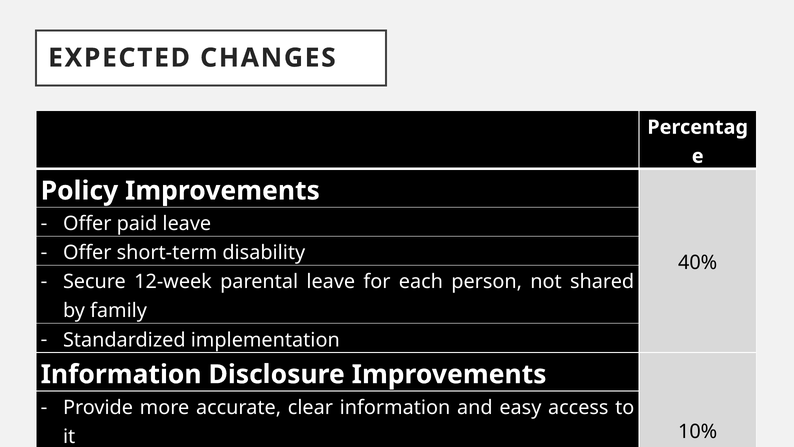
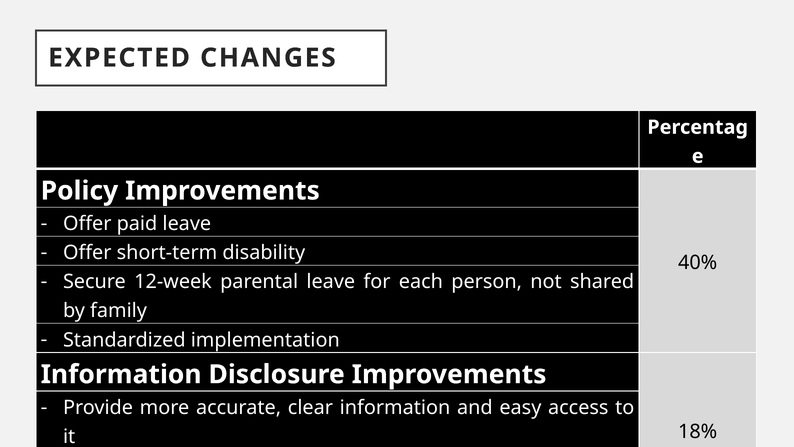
10%: 10% -> 18% (698, 431)
